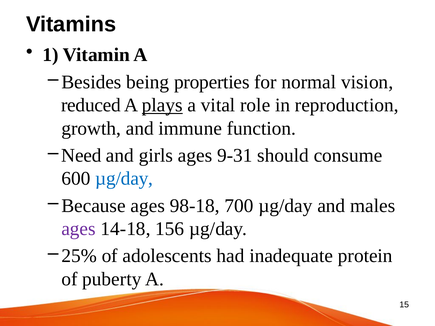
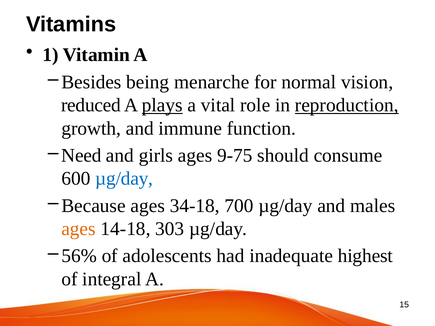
properties: properties -> menarche (212, 82)
reproduction underline: none -> present (347, 105)
9-31: 9-31 -> 9-75 (235, 156)
98-18: 98-18 -> 34-18 (195, 206)
ages colour: purple -> orange (79, 229)
156: 156 -> 303 (170, 229)
25%: 25% -> 56% (79, 256)
protein: protein -> highest (365, 256)
puberty: puberty -> integral (112, 279)
